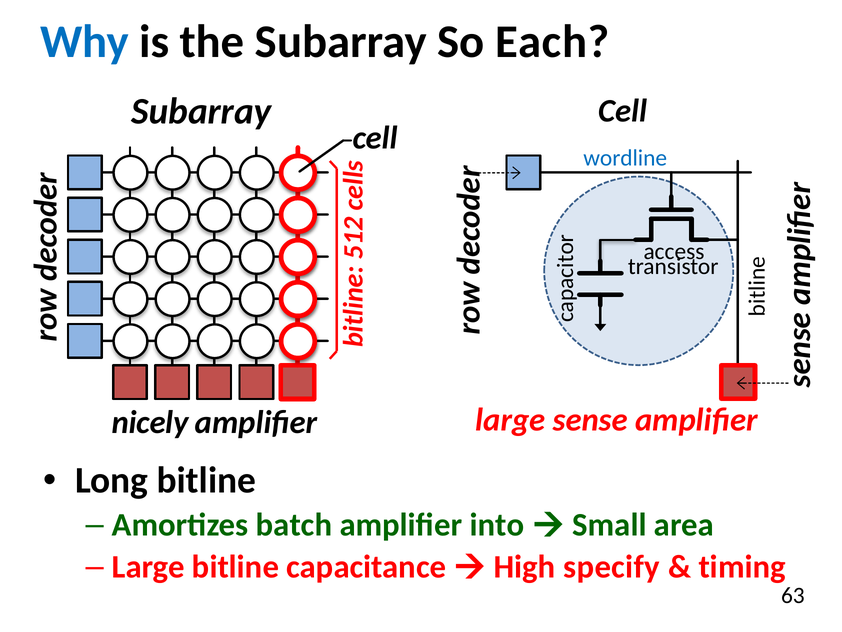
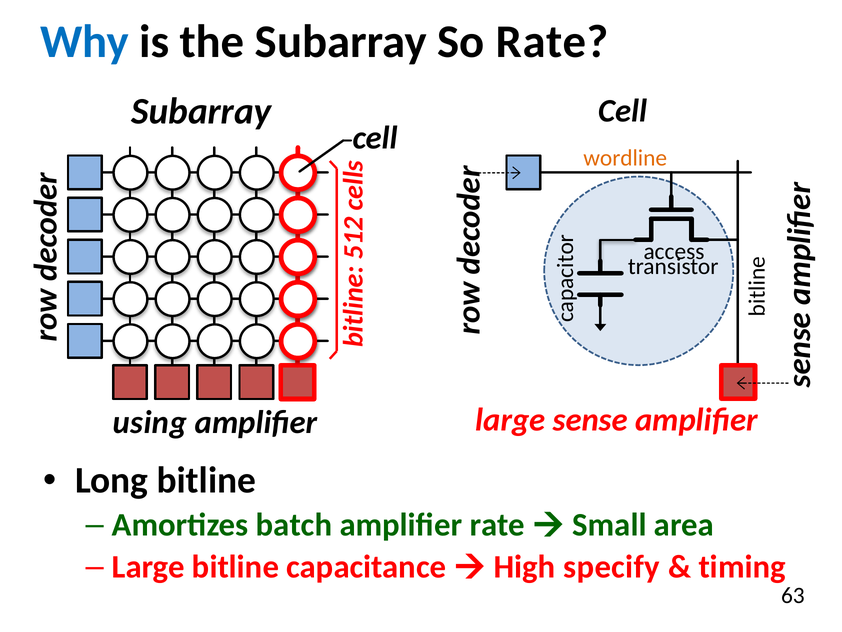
So Each: Each -> Rate (552, 42)
wordline colour: blue -> orange (625, 158)
nicely: nicely -> using (150, 422)
amplifier into: into -> rate (497, 525)
